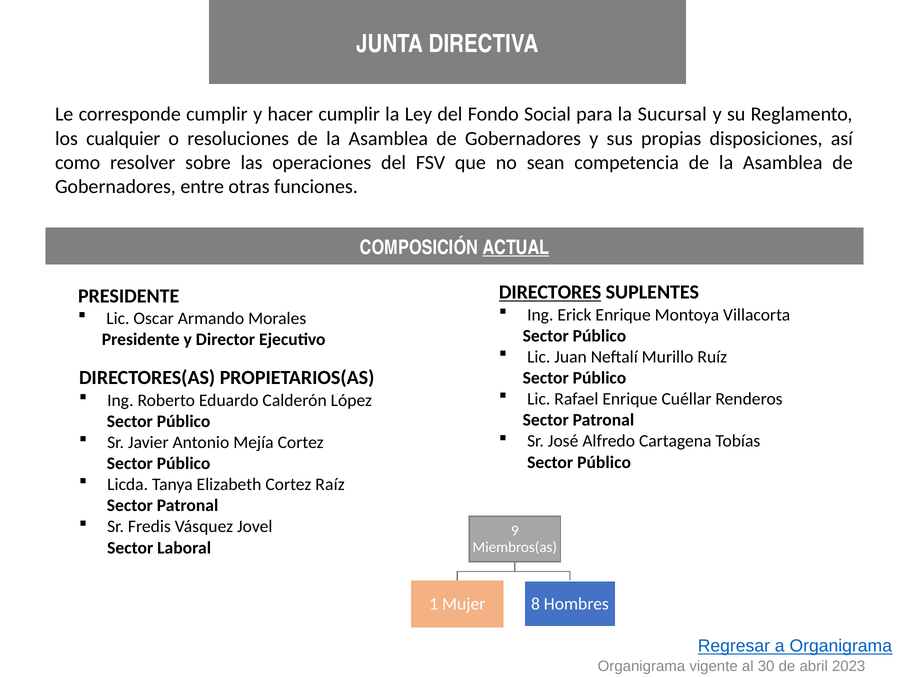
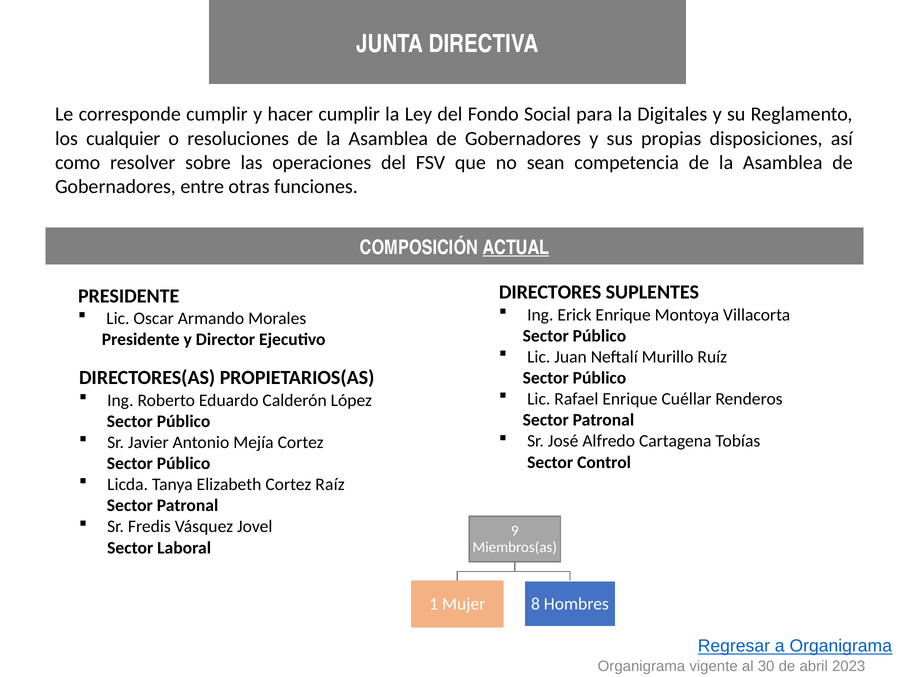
Sucursal: Sucursal -> Digitales (672, 114)
DIRECTORES underline: present -> none (550, 292)
Público: Público -> Control (604, 462)
